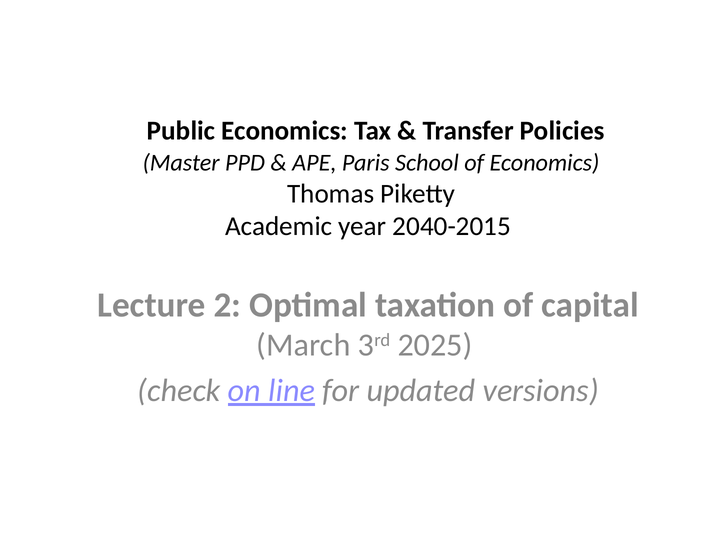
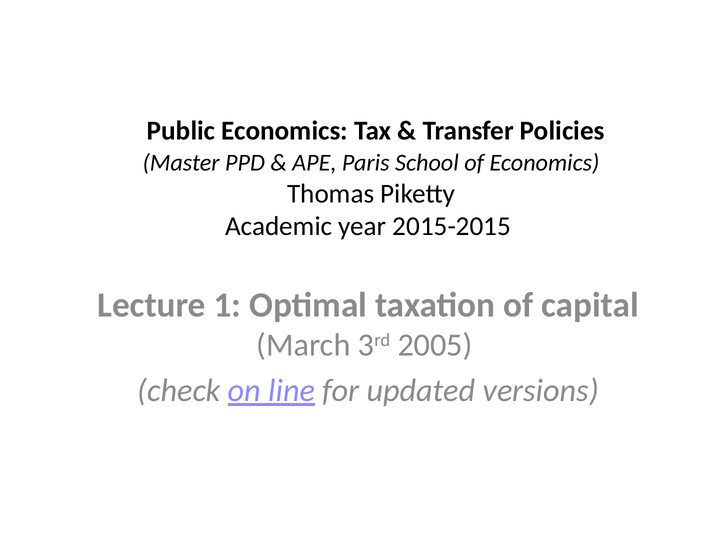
2040-2015: 2040-2015 -> 2015-2015 (452, 226)
2: 2 -> 1 (227, 305)
2025: 2025 -> 2005 (435, 345)
